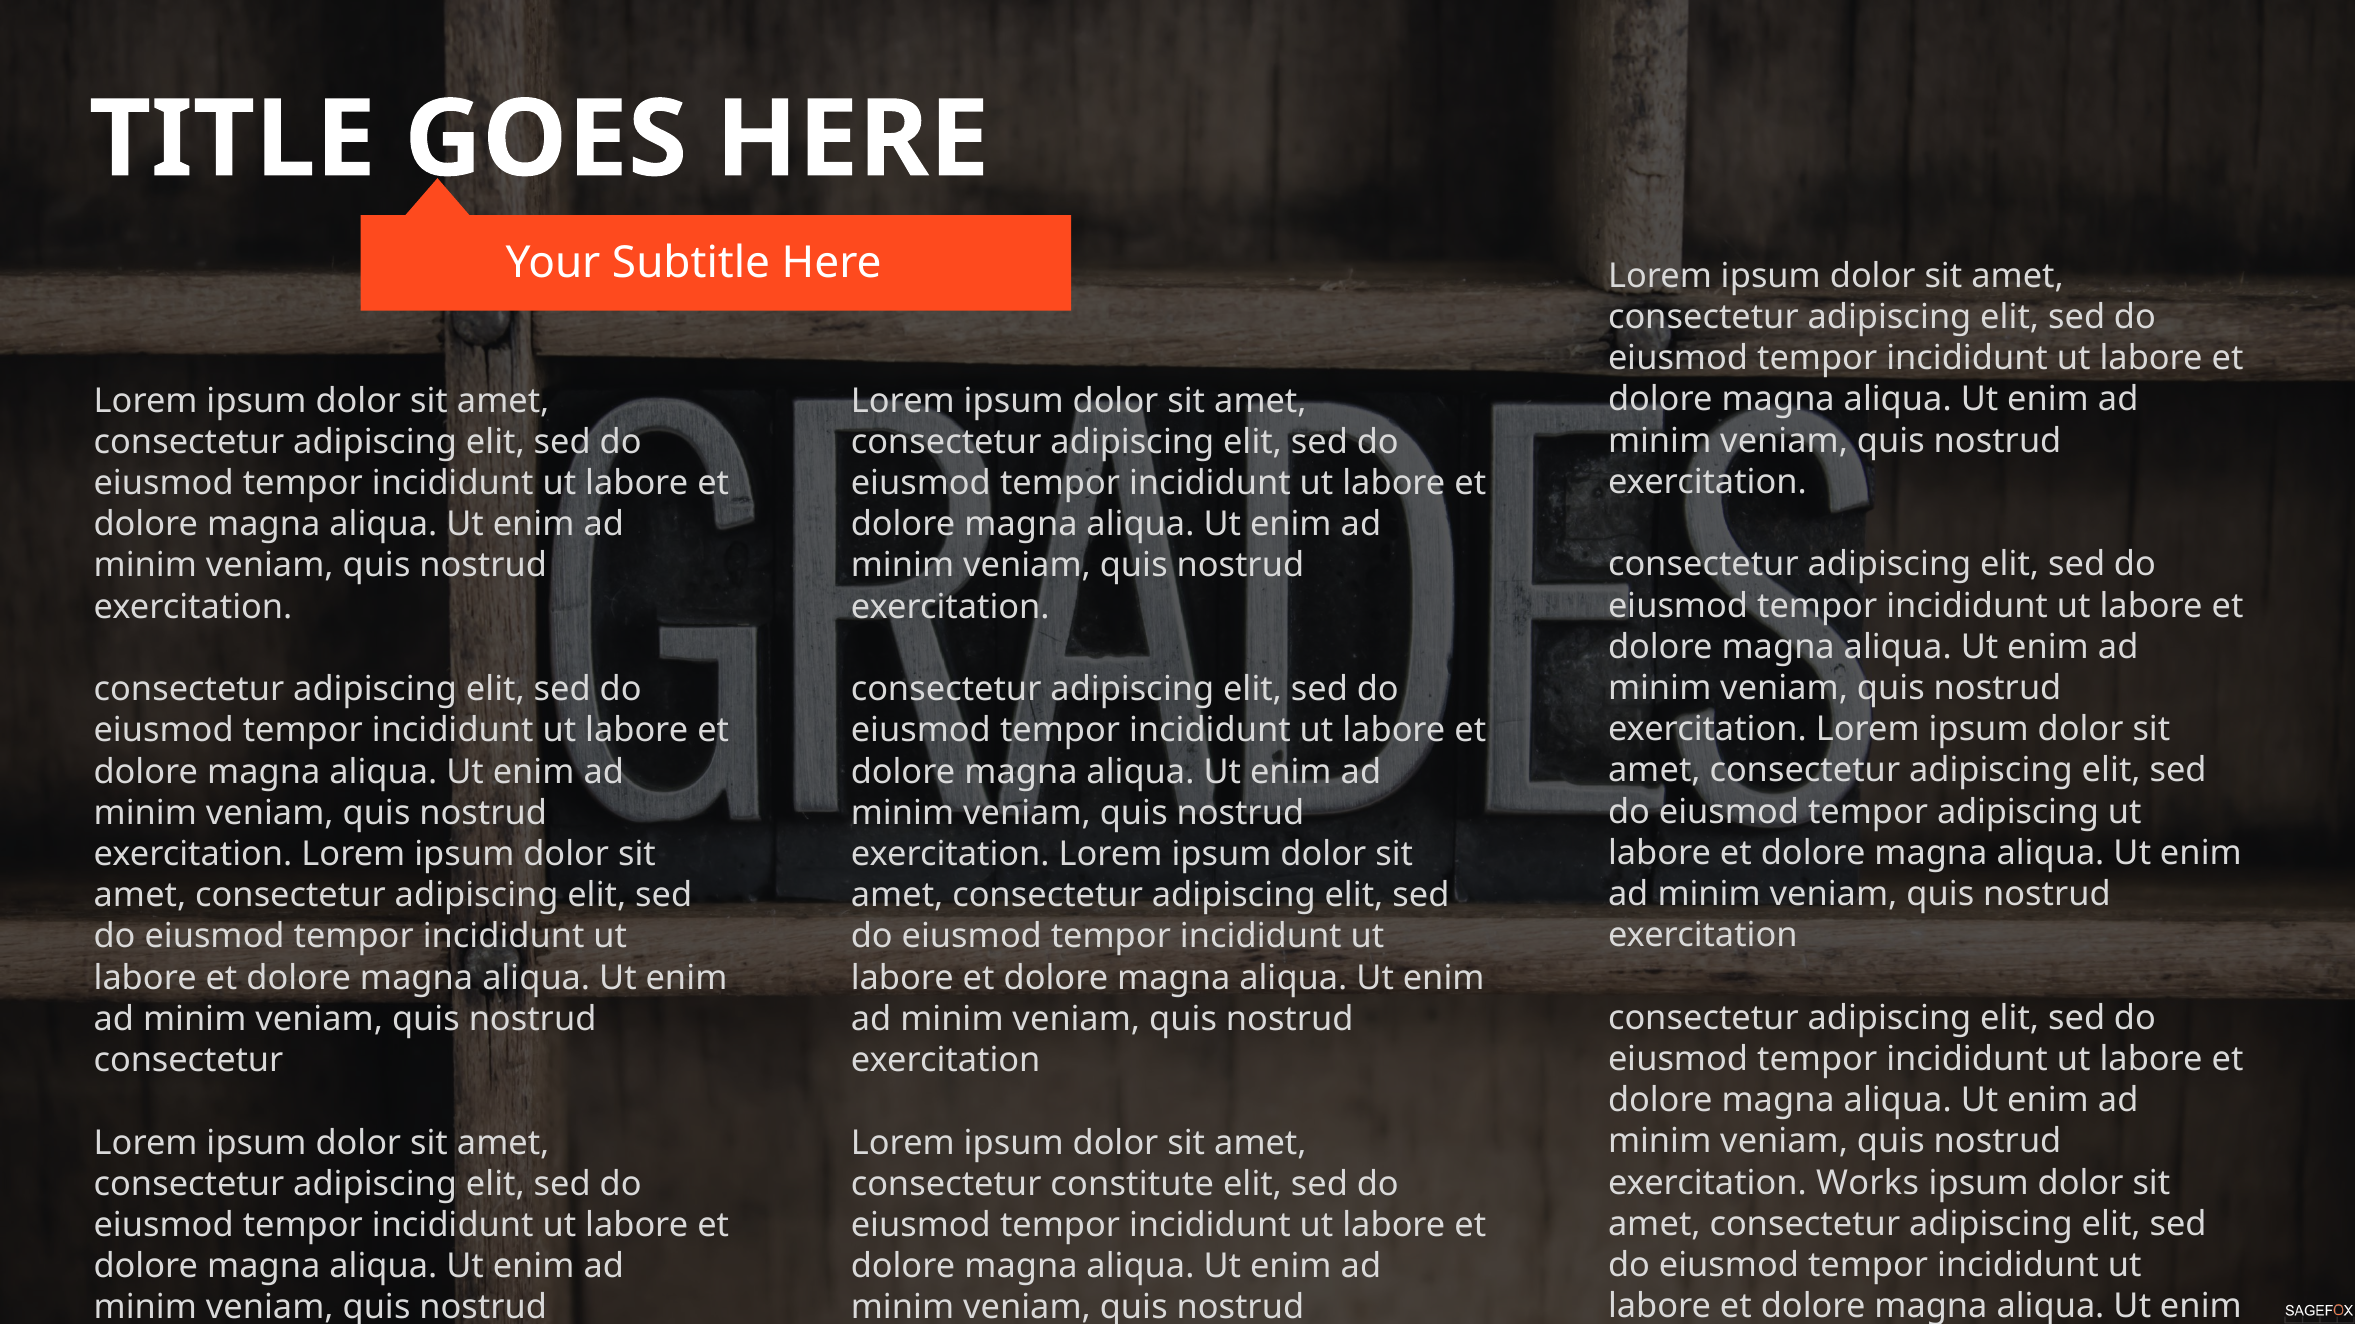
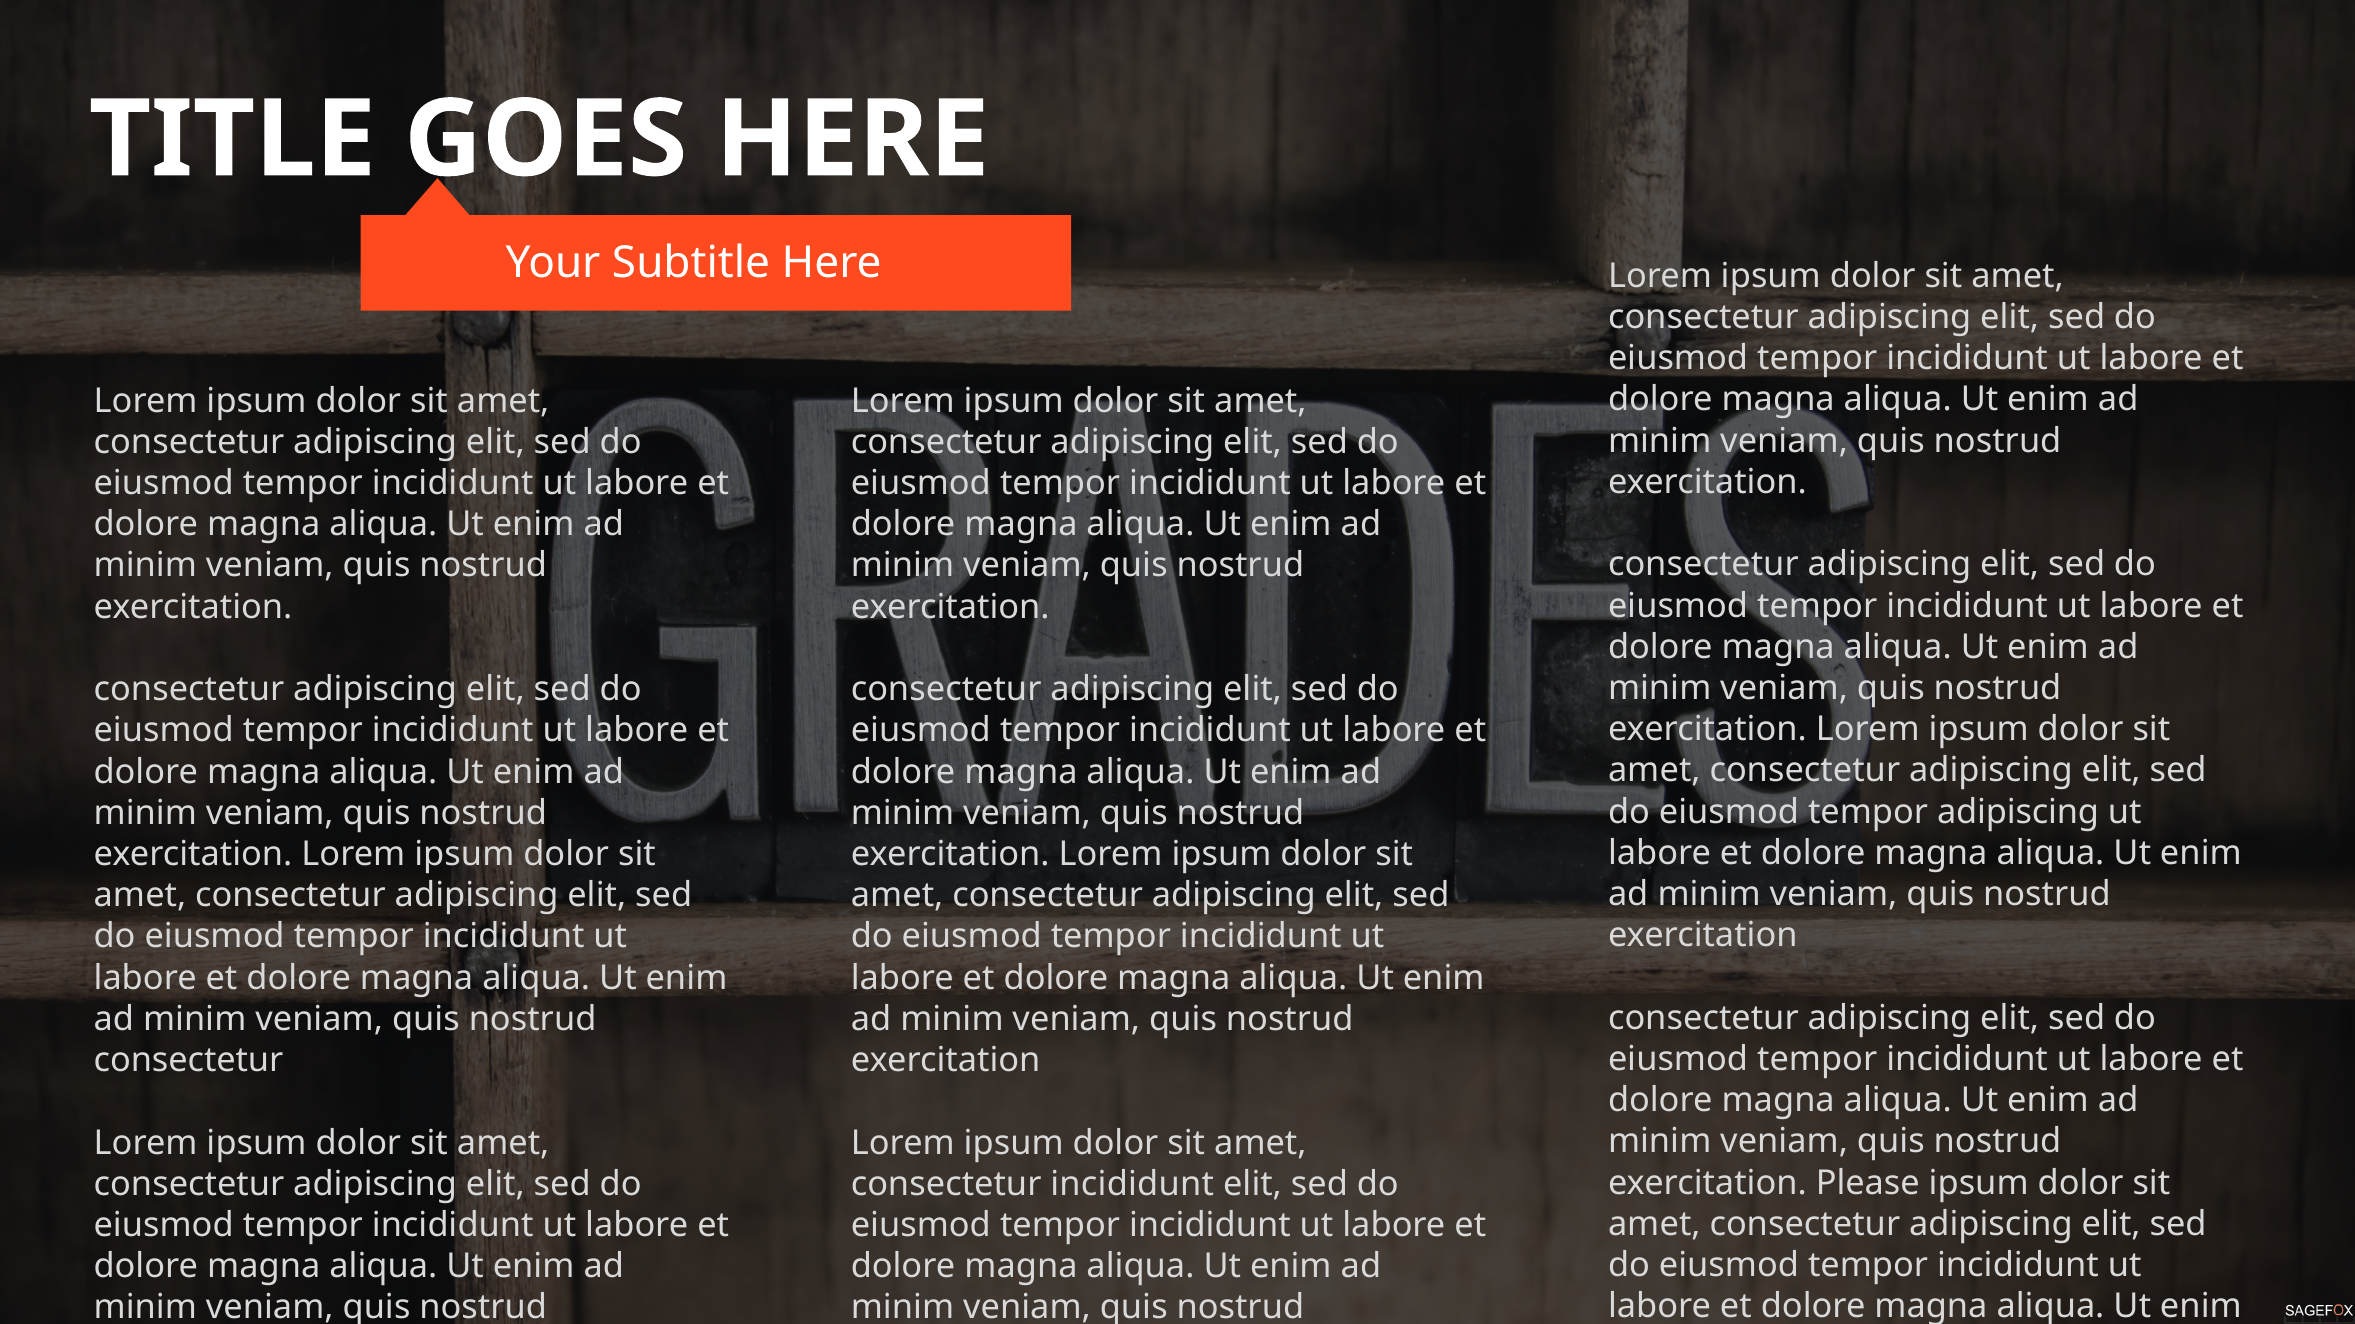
Works: Works -> Please (1868, 1183)
consectetur constitute: constitute -> incididunt (1132, 1184)
